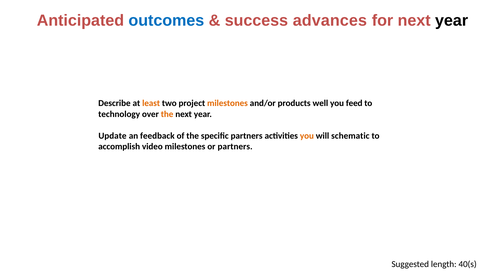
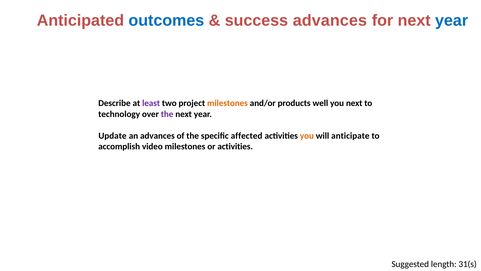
year colour: black -> blue (452, 21)
least colour: orange -> purple (151, 103)
you feed: feed -> next (354, 103)
the colour: orange -> purple (167, 114)
an feedback: feedback -> advances (157, 136)
specific partners: partners -> affected (247, 136)
schematic: schematic -> anticipate (350, 136)
or partners: partners -> activities (235, 146)
40(s: 40(s -> 31(s (468, 264)
